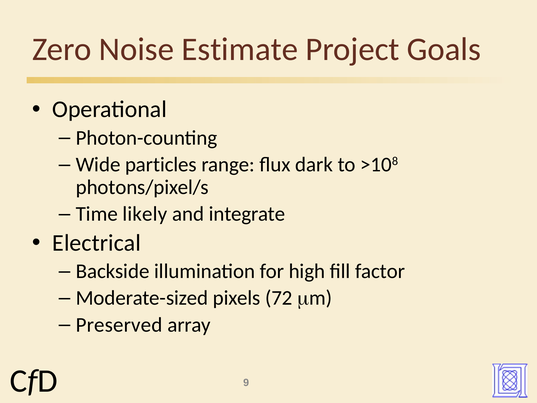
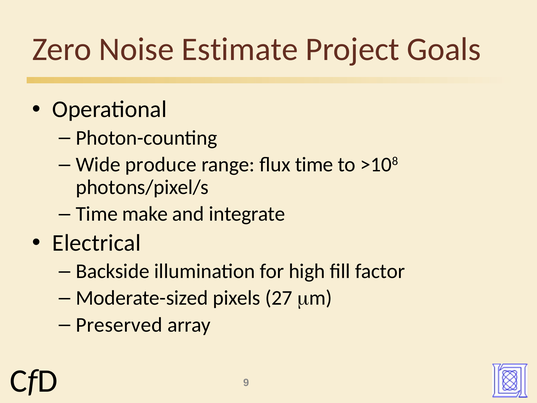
particles: particles -> produce (161, 165)
flux dark: dark -> time (314, 165)
likely: likely -> make (145, 214)
72: 72 -> 27 (279, 298)
